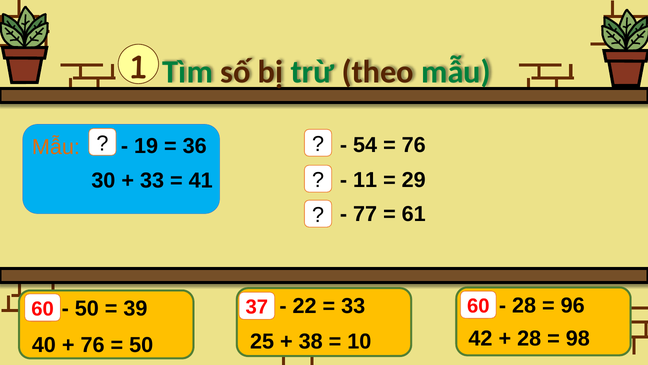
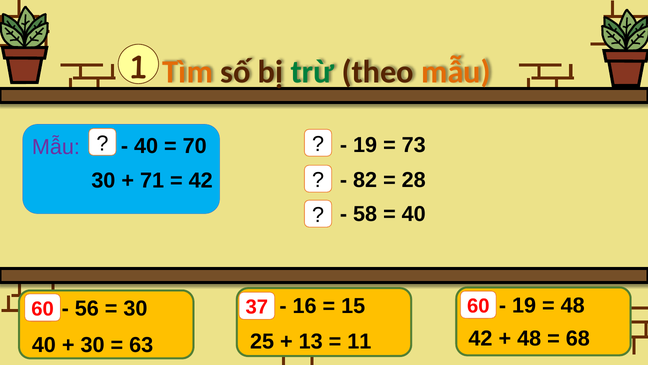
Tìm colour: green -> orange (188, 72)
mẫu colour: green -> orange (456, 72)
54: 54 -> 19 (365, 145)
76: 76 -> 73 (414, 145)
Mẫu colour: orange -> purple (56, 147)
19: 19 -> 40 (146, 146)
36: 36 -> 70 (195, 146)
11: 11 -> 82 (365, 180)
29: 29 -> 28 (414, 180)
33: 33 -> 71 (152, 180)
41: 41 -> 42 (201, 180)
77: 77 -> 58 (365, 214)
61: 61 -> 40 (414, 214)
28: 28 -> 19 (524, 305)
96: 96 -> 48 (573, 305)
22: 22 -> 16 (305, 306)
33: 33 -> 15 (353, 306)
50: 50 -> 56 (87, 308)
39: 39 -> 30 (135, 308)
28: 28 -> 48 (529, 338)
98: 98 -> 68 (578, 338)
38: 38 -> 13 (311, 341)
10: 10 -> 11 (359, 341)
76: 76 -> 30 (93, 345)
50: 50 -> 63 (141, 345)
